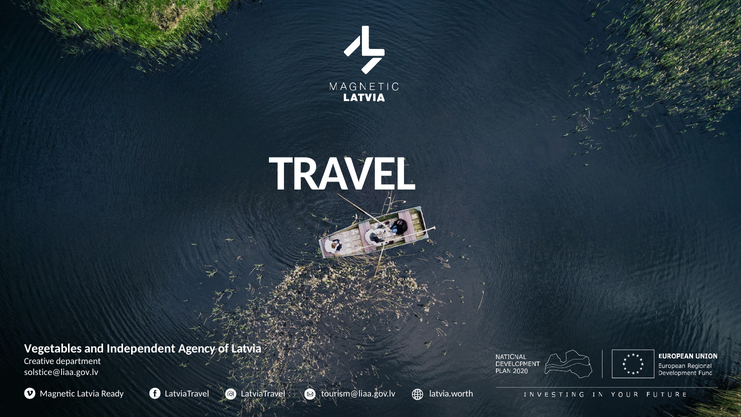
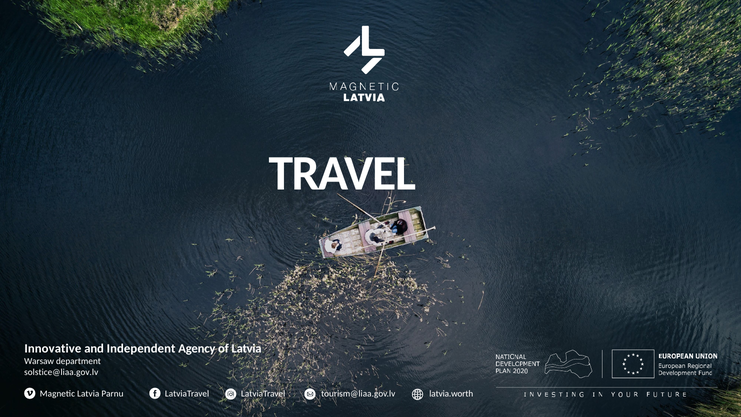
Vegetables: Vegetables -> Innovative (53, 349)
Creative: Creative -> Warsaw (39, 361)
Ready: Ready -> Parnu (112, 394)
